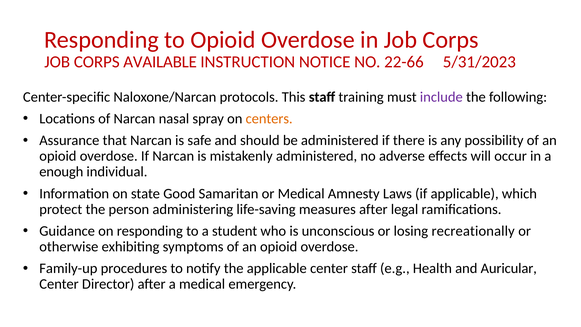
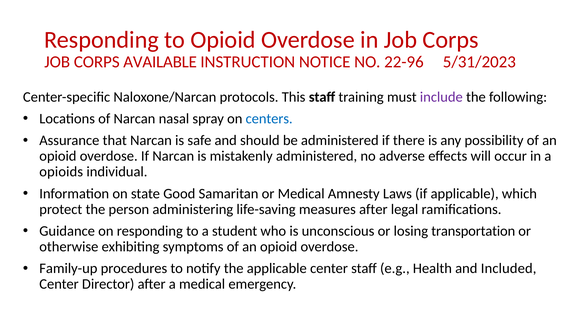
22-66: 22-66 -> 22-96 (404, 62)
centers colour: orange -> blue (269, 119)
enough: enough -> opioids (61, 172)
recreationally: recreationally -> transportation (473, 231)
Auricular: Auricular -> Included (509, 268)
